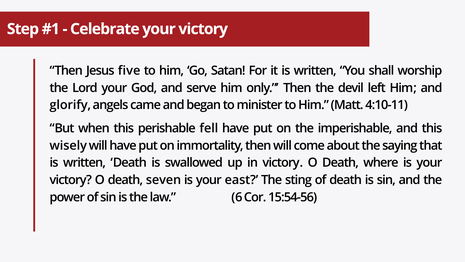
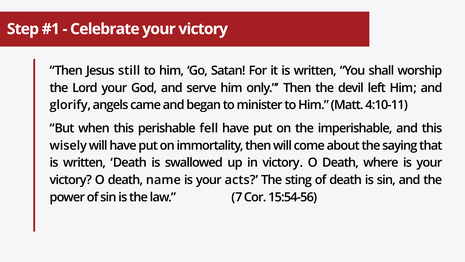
five: five -> still (129, 71)
seven: seven -> name (163, 180)
east: east -> acts (241, 180)
6: 6 -> 7 (237, 198)
